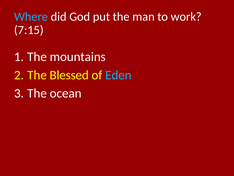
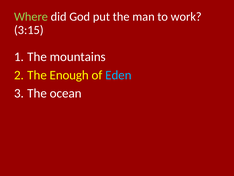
Where colour: light blue -> light green (31, 17)
7:15: 7:15 -> 3:15 (29, 30)
Blessed: Blessed -> Enough (69, 75)
